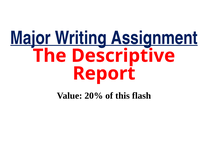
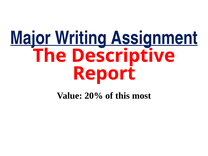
flash: flash -> most (142, 96)
